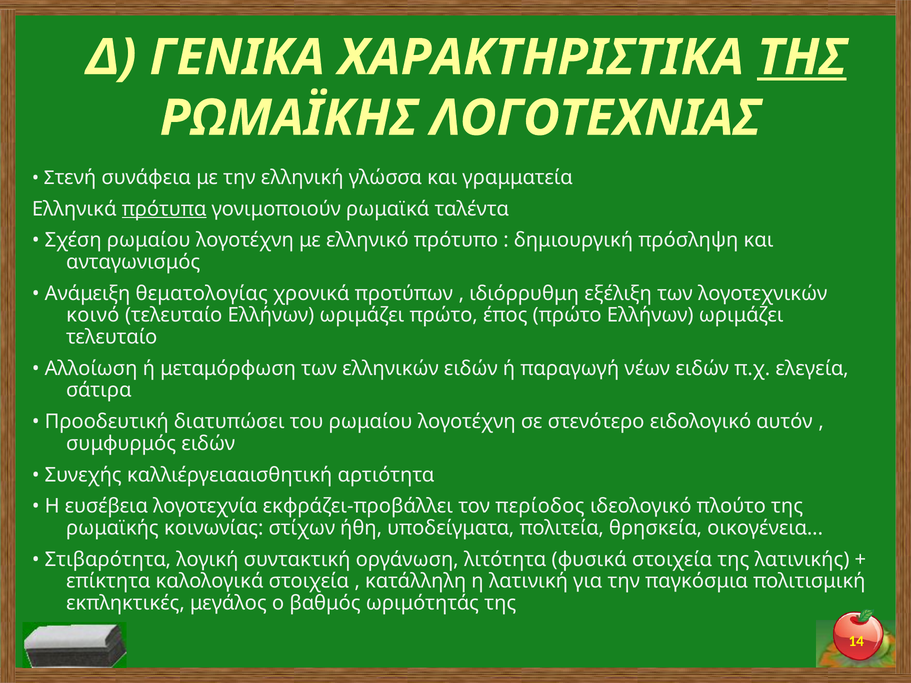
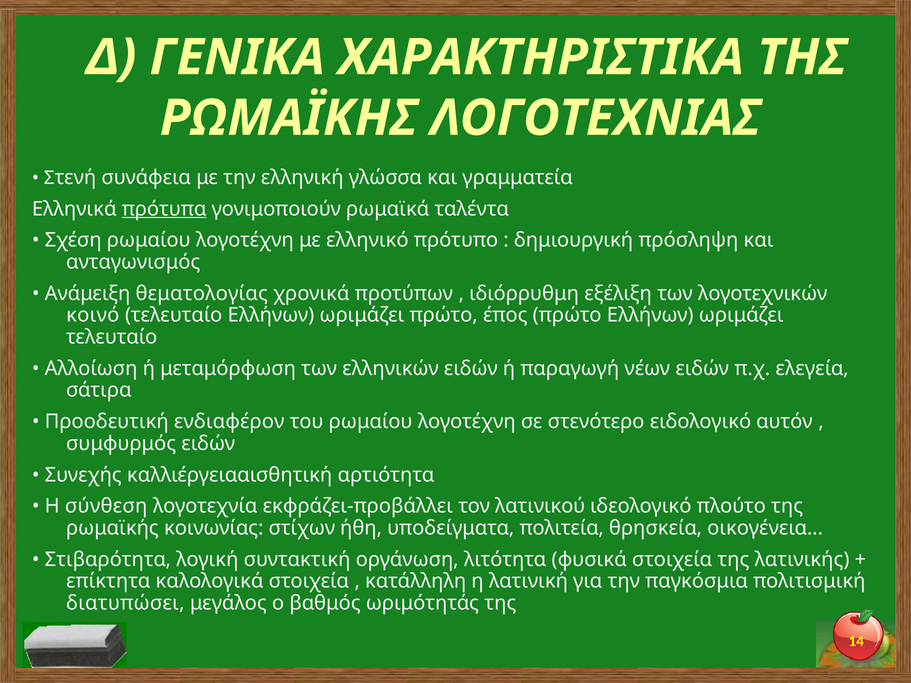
ΤΗΣ underline: present -> none (802, 57)
διατυπώσει: διατυπώσει -> ενδιαφέρον (229, 422)
ευσέβεια: ευσέβεια -> σύνθεση (106, 506)
περίοδος: περίοδος -> λατινικού (540, 506)
εκπληκτικές: εκπληκτικές -> διατυπώσει (125, 603)
